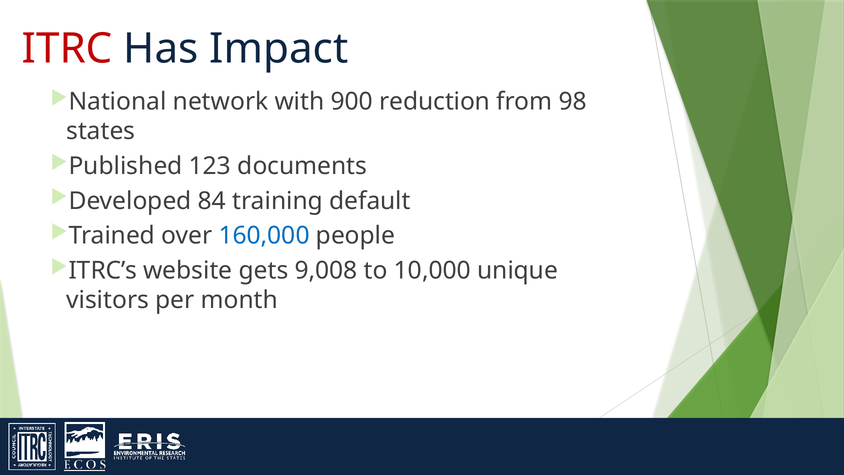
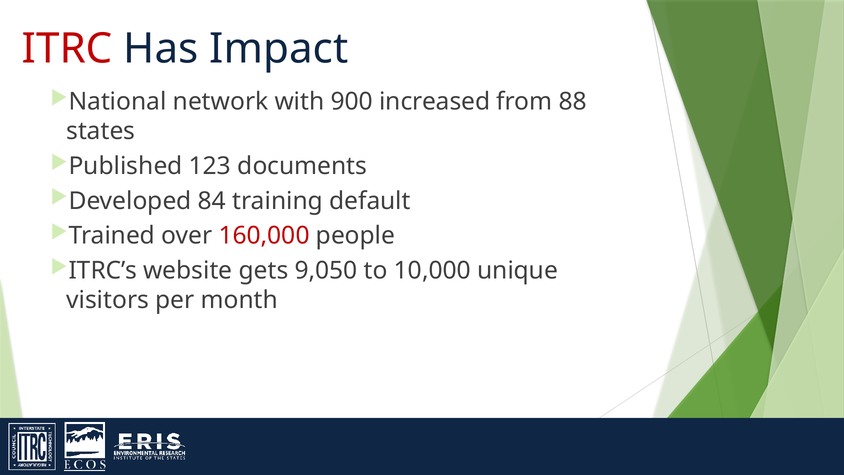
reduction: reduction -> increased (435, 102)
98: 98 -> 88 (573, 102)
160,000 colour: blue -> red (264, 236)
9,008: 9,008 -> 9,050 (326, 271)
